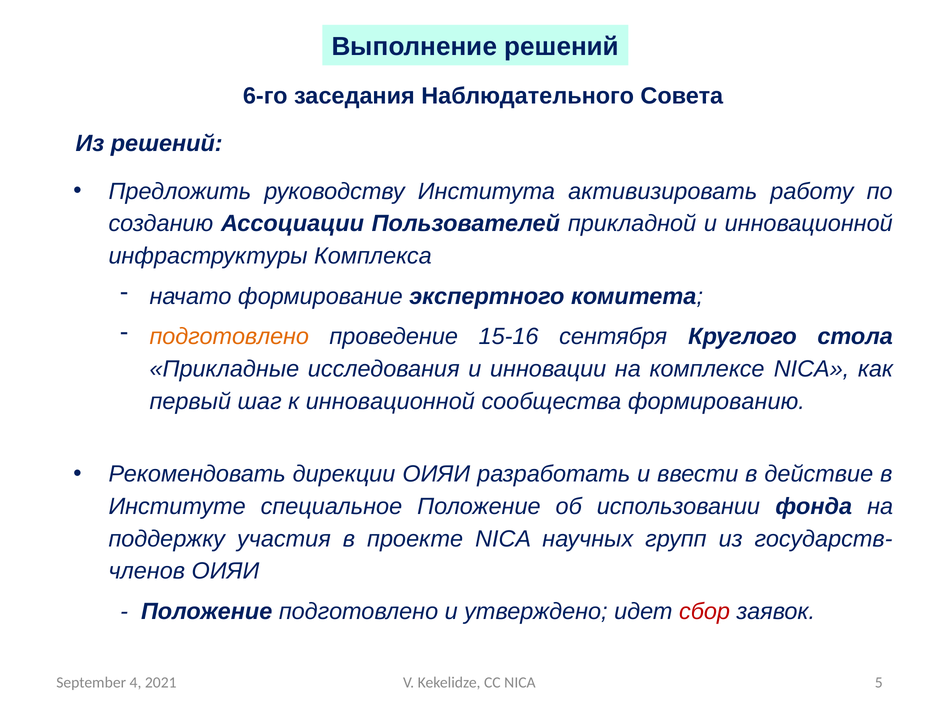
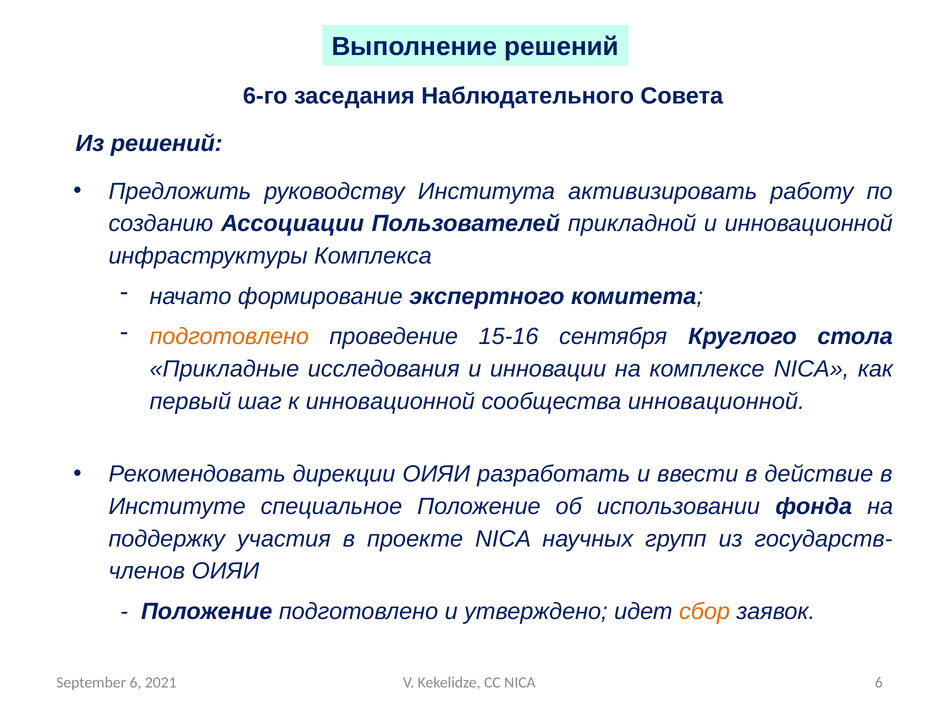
сообщества формированию: формированию -> инновационной (716, 401)
сбор colour: red -> orange (705, 612)
September 4: 4 -> 6 (136, 683)
NICA 5: 5 -> 6 (879, 683)
